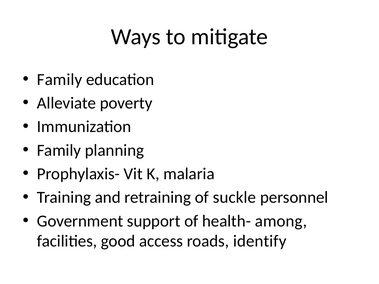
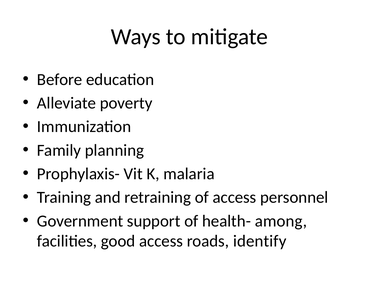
Family: Family -> Before (60, 80)
of suckle: suckle -> access (234, 198)
